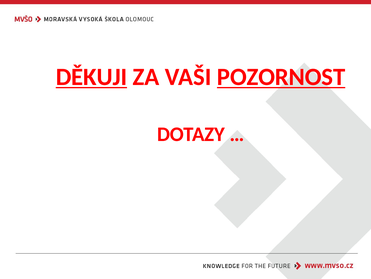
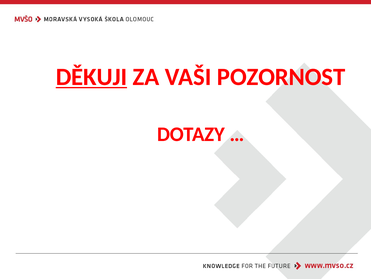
POZORNOST underline: present -> none (281, 77)
